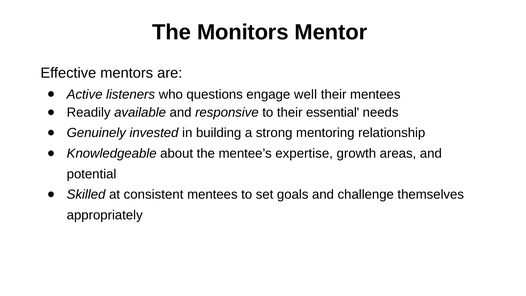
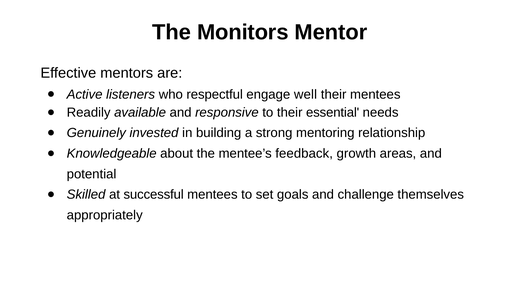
questions: questions -> respectful (215, 94)
expertise: expertise -> feedback (304, 153)
consistent: consistent -> successful (154, 194)
